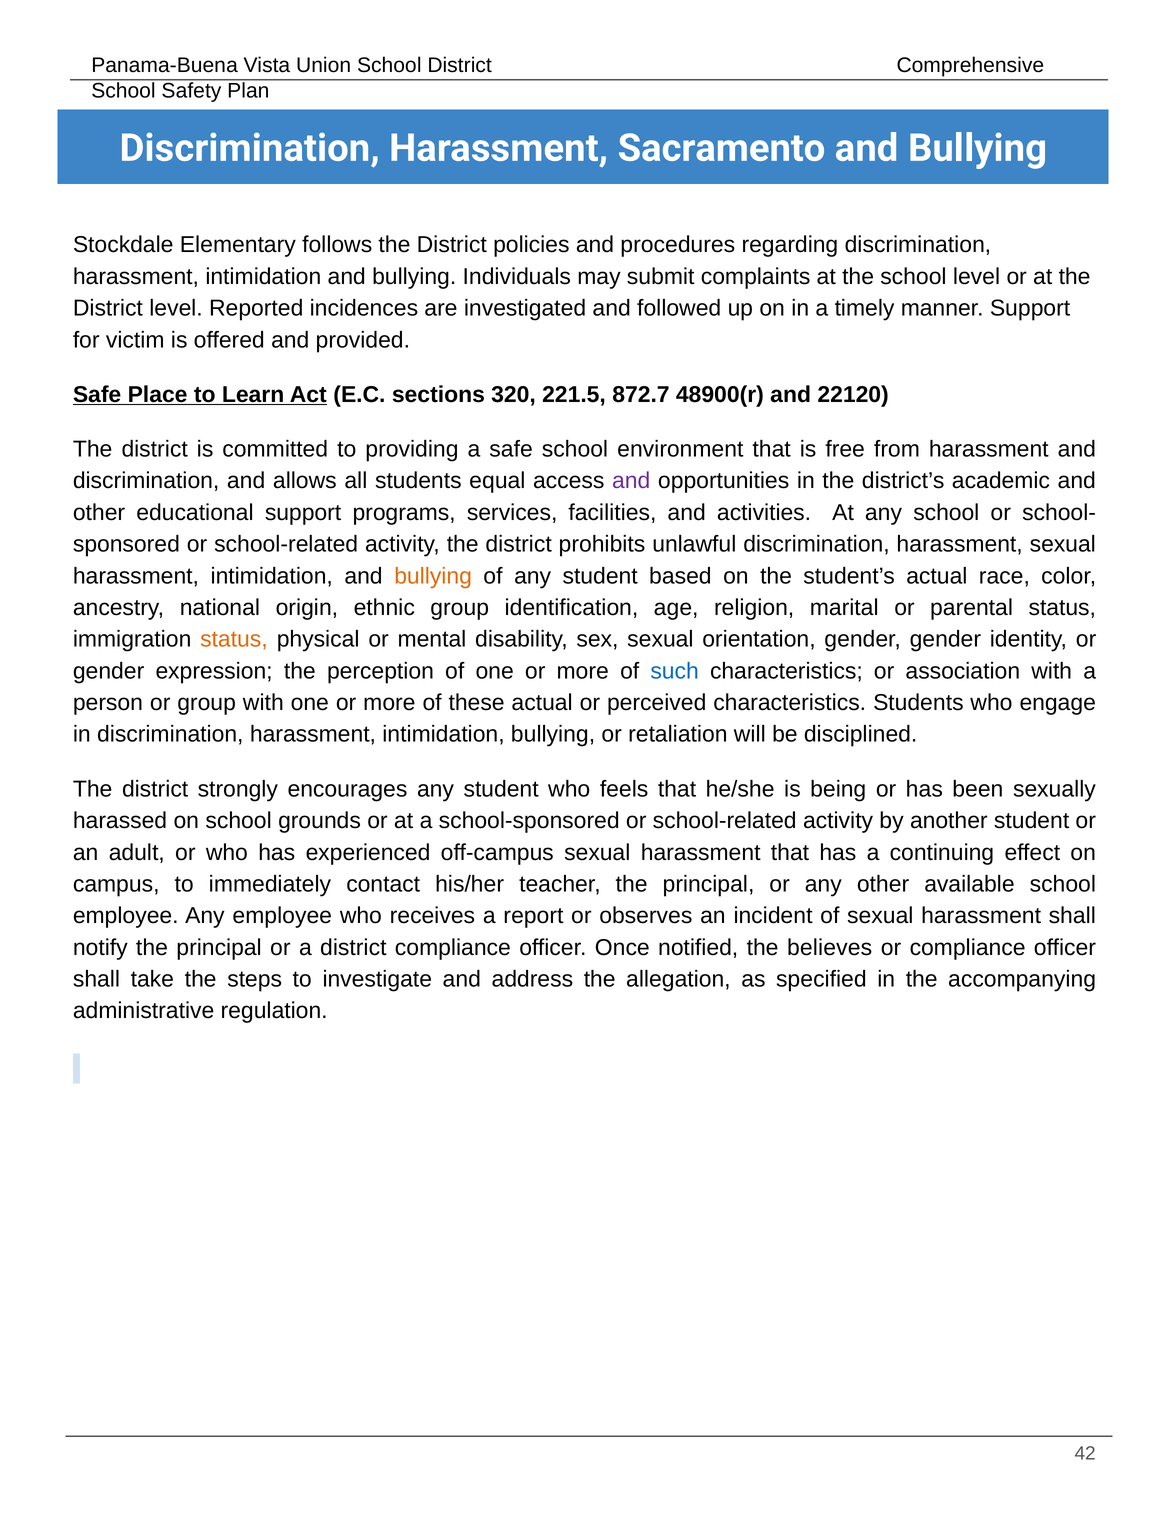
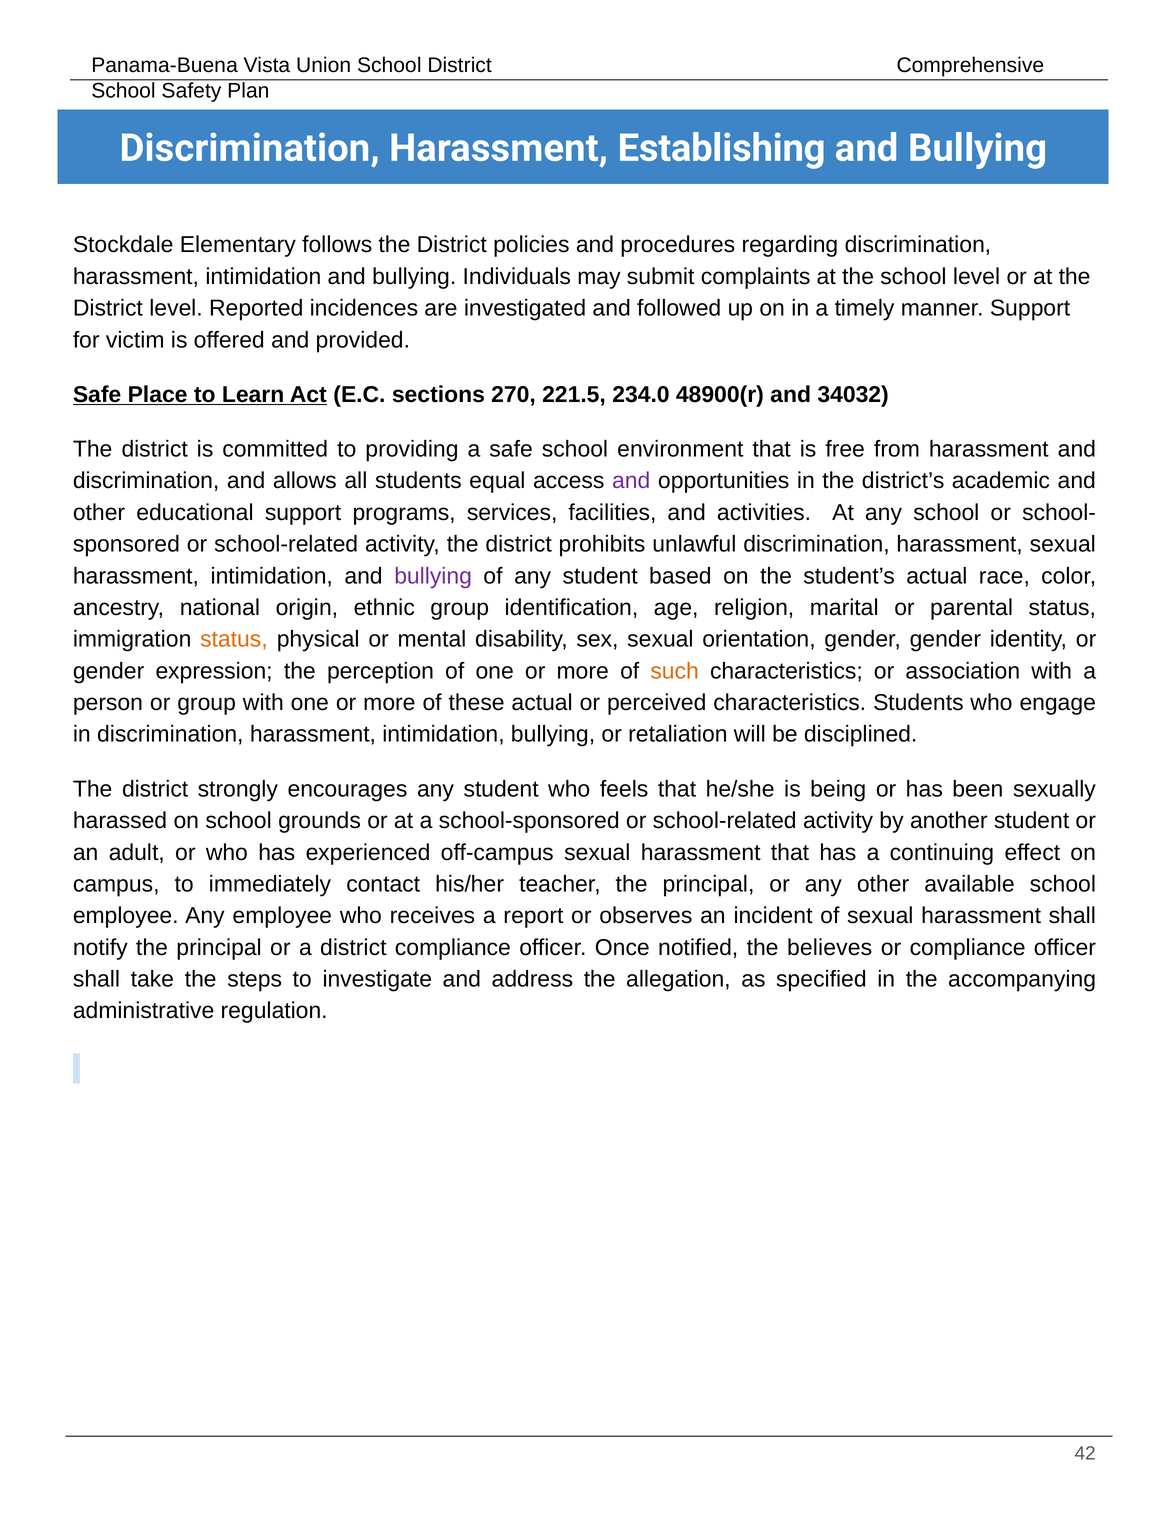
Sacramento: Sacramento -> Establishing (722, 148)
320: 320 -> 270 (513, 394)
872.7: 872.7 -> 234.0 (641, 394)
22120: 22120 -> 34032 (853, 394)
bullying colour: orange -> purple (433, 576)
such colour: blue -> orange (675, 671)
